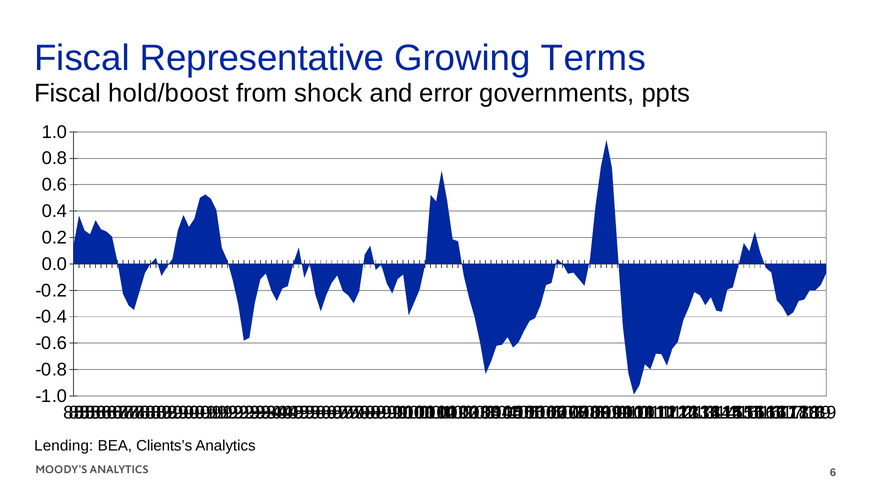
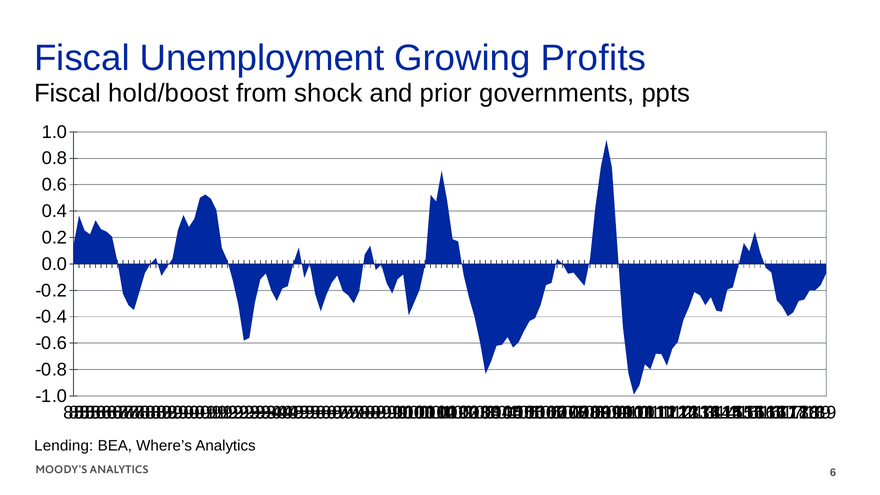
Representative: Representative -> Unemployment (262, 58)
Terms: Terms -> Profits (594, 58)
error: error -> prior (446, 93)
Clients’s: Clients’s -> Where’s (164, 446)
